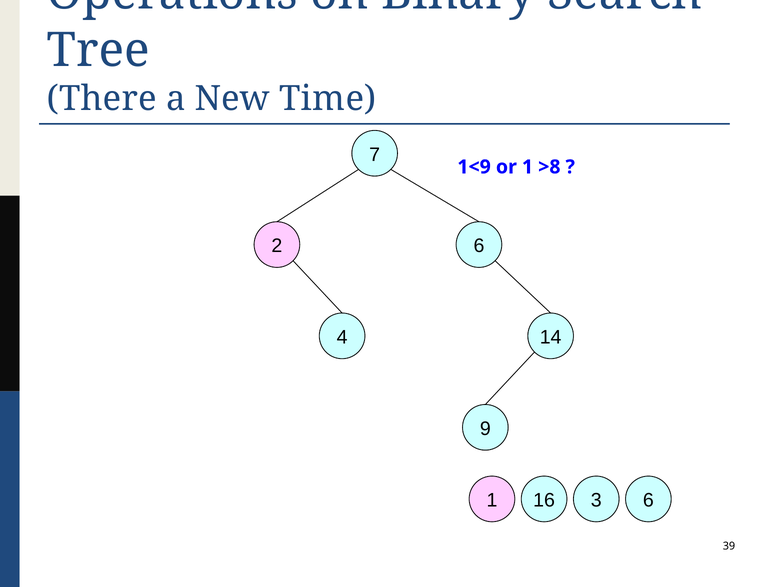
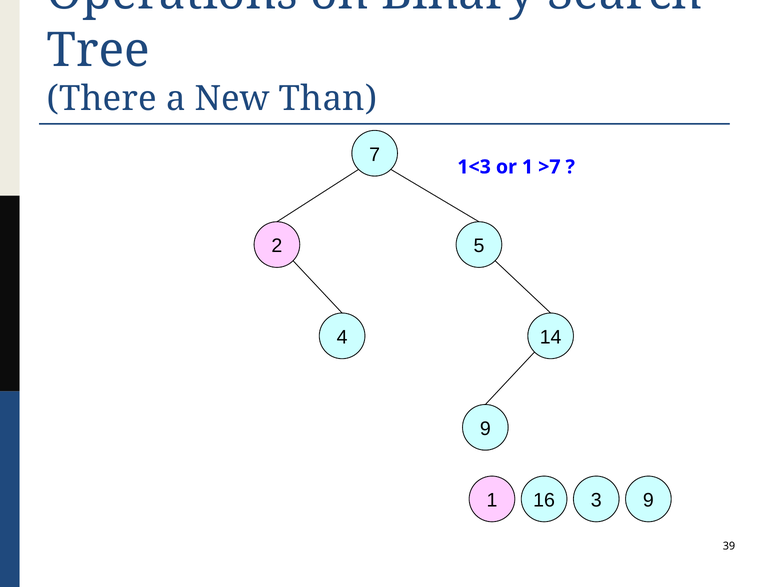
Time: Time -> Than (328, 99)
1<9: 1<9 -> 1<3 (474, 167)
>8: >8 -> >7 (549, 167)
2 6: 6 -> 5 (479, 246)
16 6: 6 -> 9 (648, 500)
